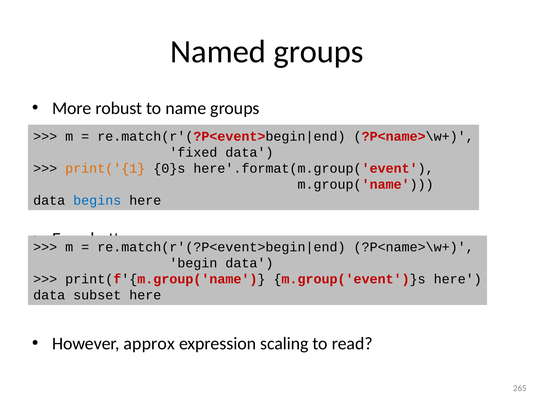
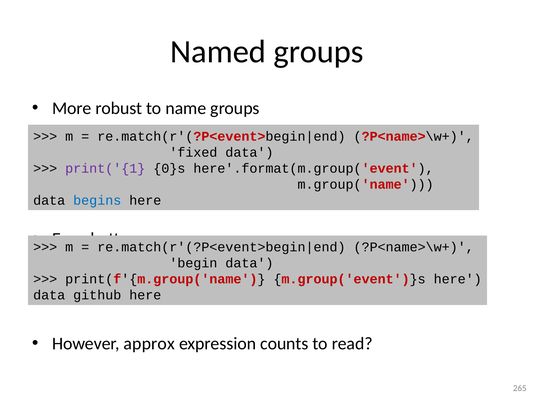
print('{1 colour: orange -> purple (105, 168)
subset: subset -> github (97, 295)
scaling: scaling -> counts (284, 343)
